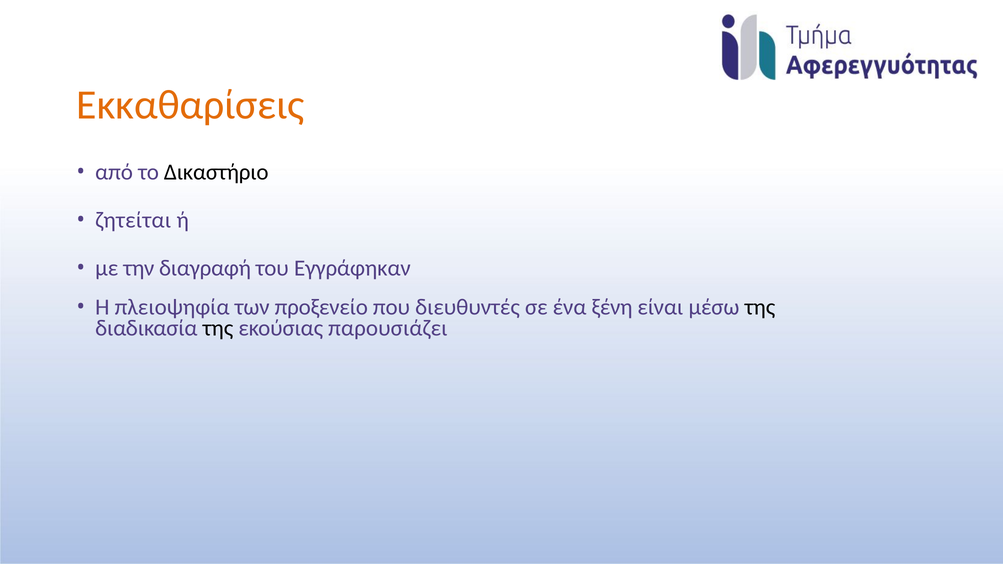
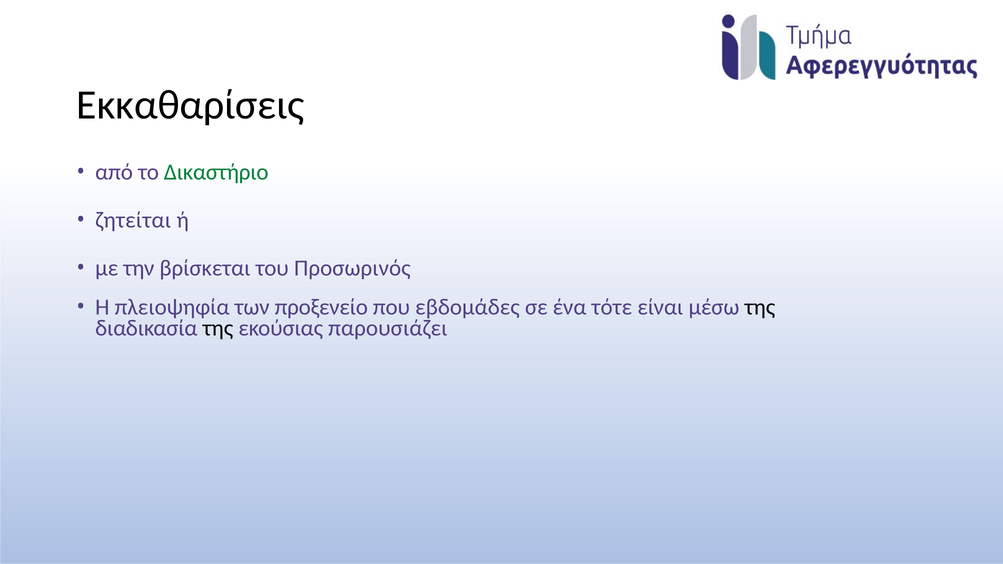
Εκκαθαρίσεις colour: orange -> black (190, 105)
Δικαστήριο colour: black -> green (216, 172)
διαγραφή: διαγραφή -> βρίσκεται (205, 268)
Εγγράφηκαν: Εγγράφηκαν -> Προσωρινός (352, 268)
διευθυντές: διευθυντές -> εβδομάδες (467, 307)
ξένη: ξένη -> τότε (612, 307)
